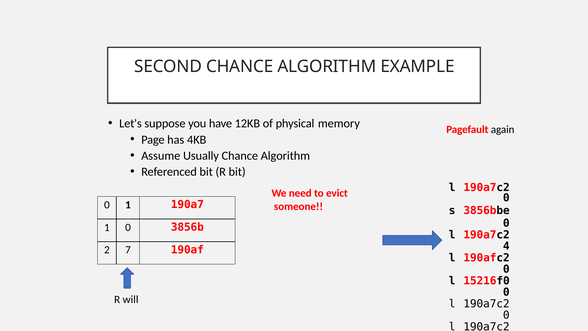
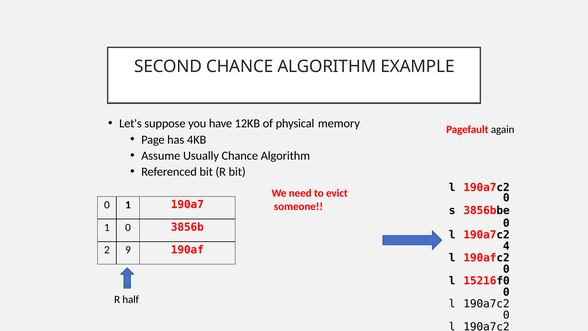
7: 7 -> 9 (128, 250)
will: will -> half (131, 299)
